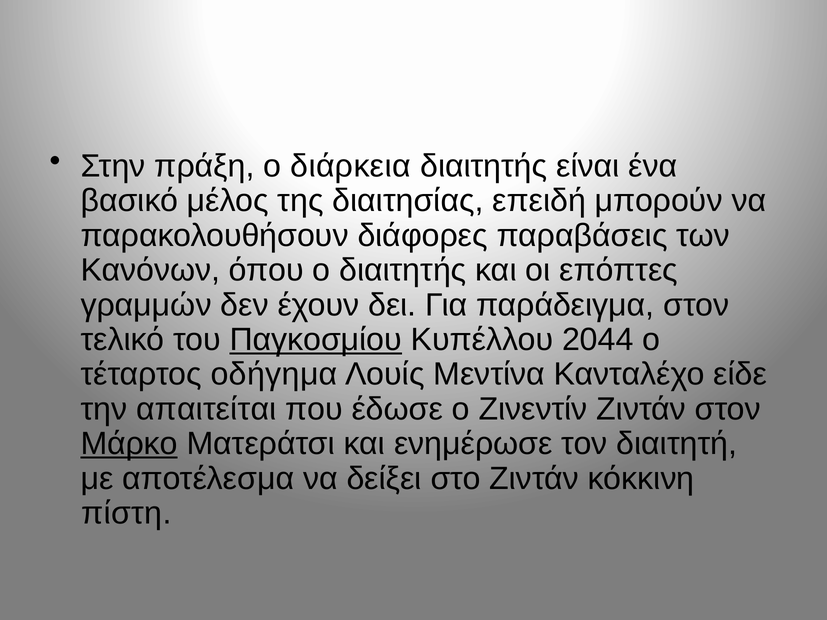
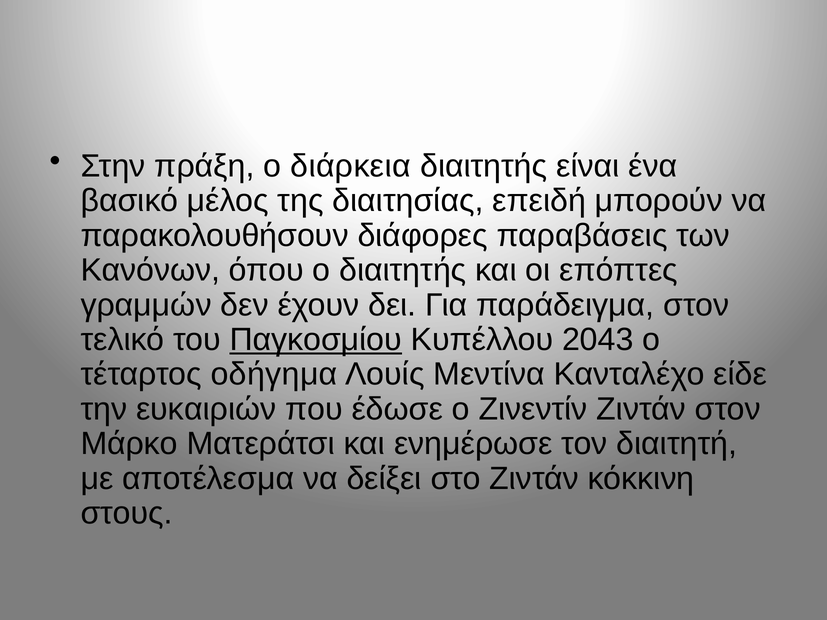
2044: 2044 -> 2043 (598, 340)
απαιτείται: απαιτείται -> ευκαιριών (206, 409)
Μάρκο underline: present -> none (129, 444)
πίστη: πίστη -> στους (127, 513)
